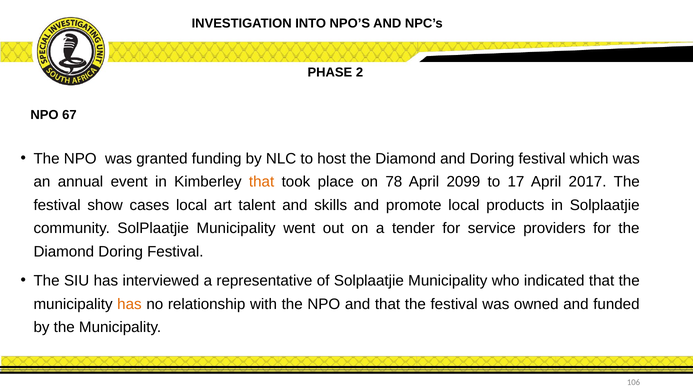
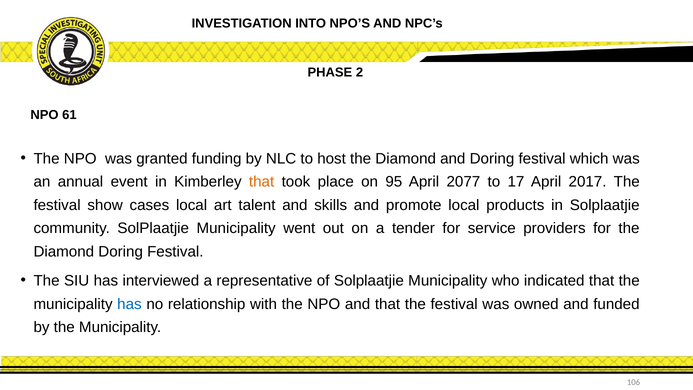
67: 67 -> 61 (69, 115)
78: 78 -> 95 (394, 182)
2099: 2099 -> 2077 (463, 182)
has colour: orange -> blue (129, 304)
